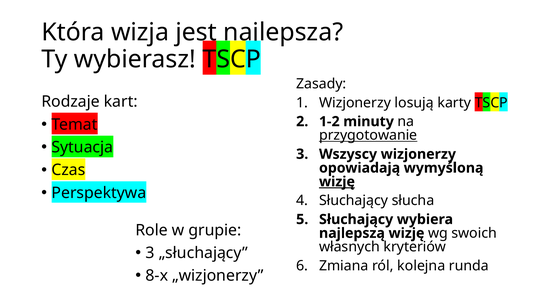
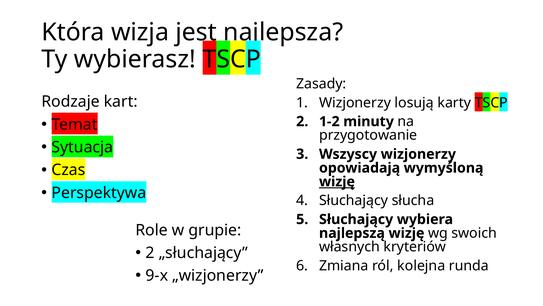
przygotowanie underline: present -> none (368, 135)
3: 3 -> 2 (150, 252)
8-x: 8-x -> 9-x (157, 275)
